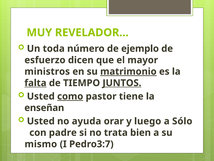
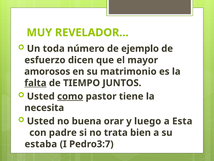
ministros: ministros -> amorosos (47, 71)
matrimonio underline: present -> none (128, 71)
JUNTOS underline: present -> none (122, 83)
enseñan: enseñan -> necesita (44, 107)
ayuda: ayuda -> buena (87, 121)
Sólo: Sólo -> Esta (182, 121)
mismo: mismo -> estaba (41, 144)
